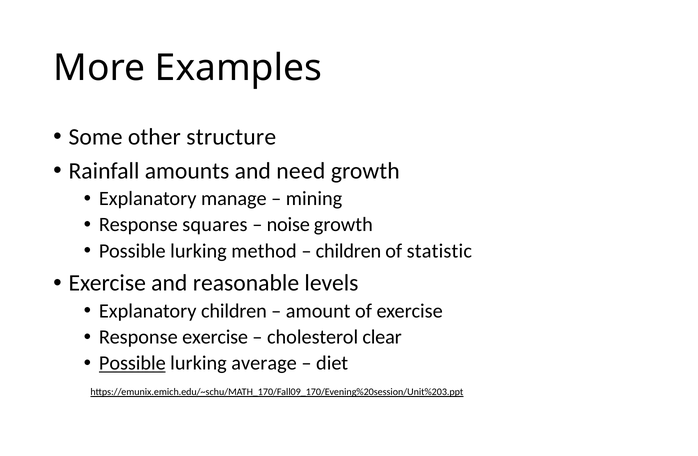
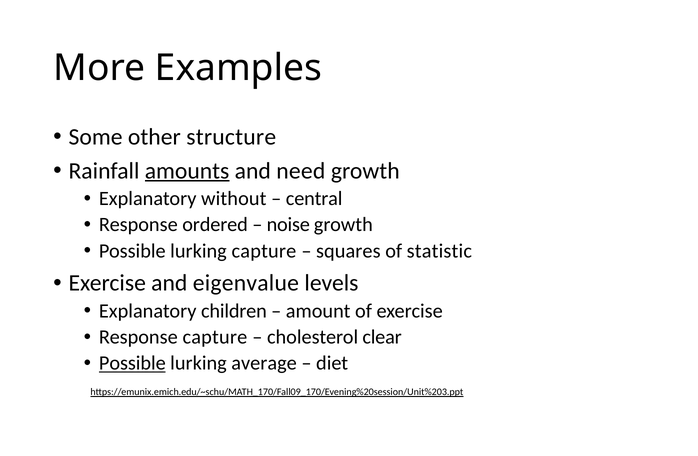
amounts underline: none -> present (187, 171)
manage: manage -> without (234, 199)
mining: mining -> central (314, 199)
squares: squares -> ordered (215, 225)
lurking method: method -> capture (264, 251)
children: children -> squares (348, 251)
reasonable: reasonable -> eigenvalue (246, 283)
Response exercise: exercise -> capture (215, 337)
